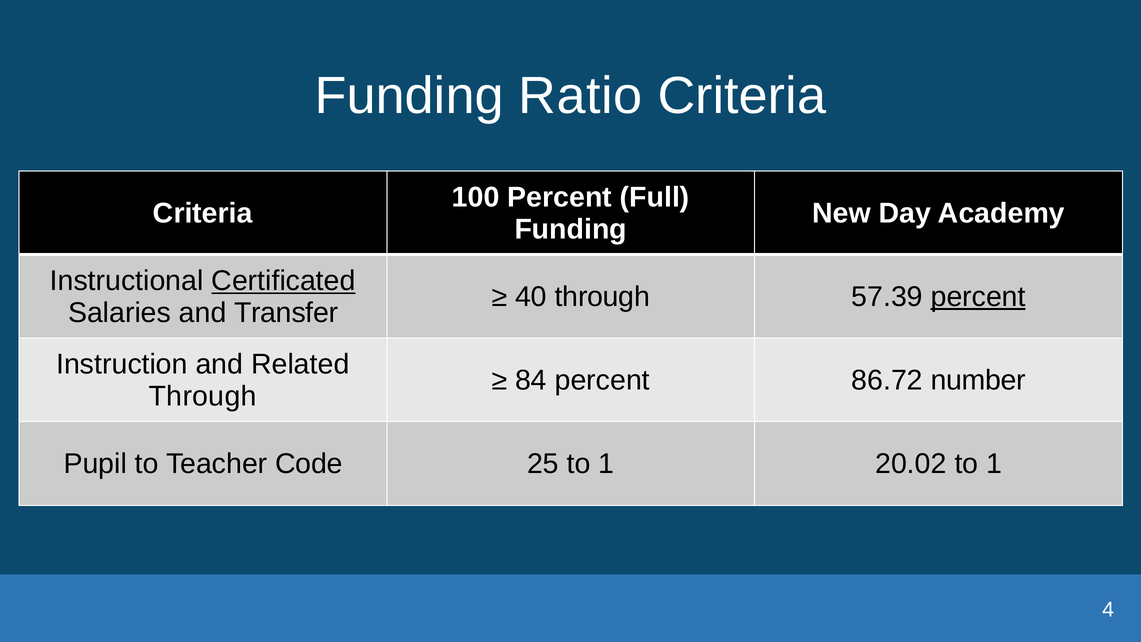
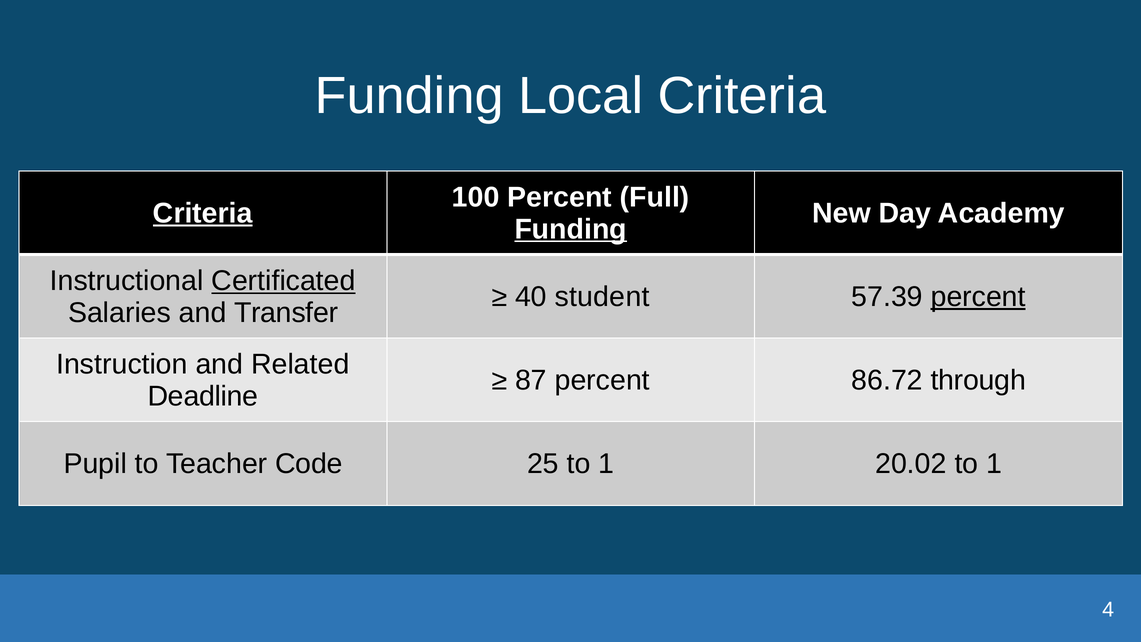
Ratio: Ratio -> Local (581, 96)
Criteria underline: none -> present (203, 213)
Funding underline: none -> present (571, 229)
40 through: through -> student (602, 297)
84: 84 -> 87 (531, 380)
number: number -> through (978, 380)
Through: Through -> Deadline (203, 396)
